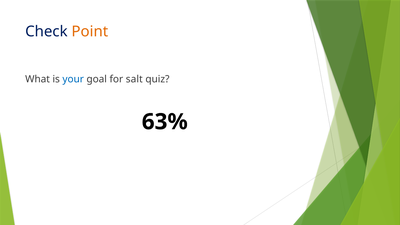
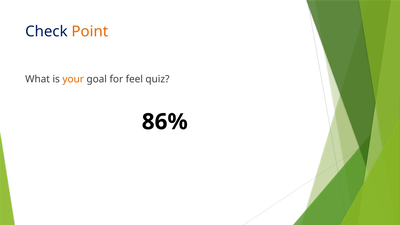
your colour: blue -> orange (73, 79)
salt: salt -> feel (134, 79)
63%: 63% -> 86% (165, 122)
